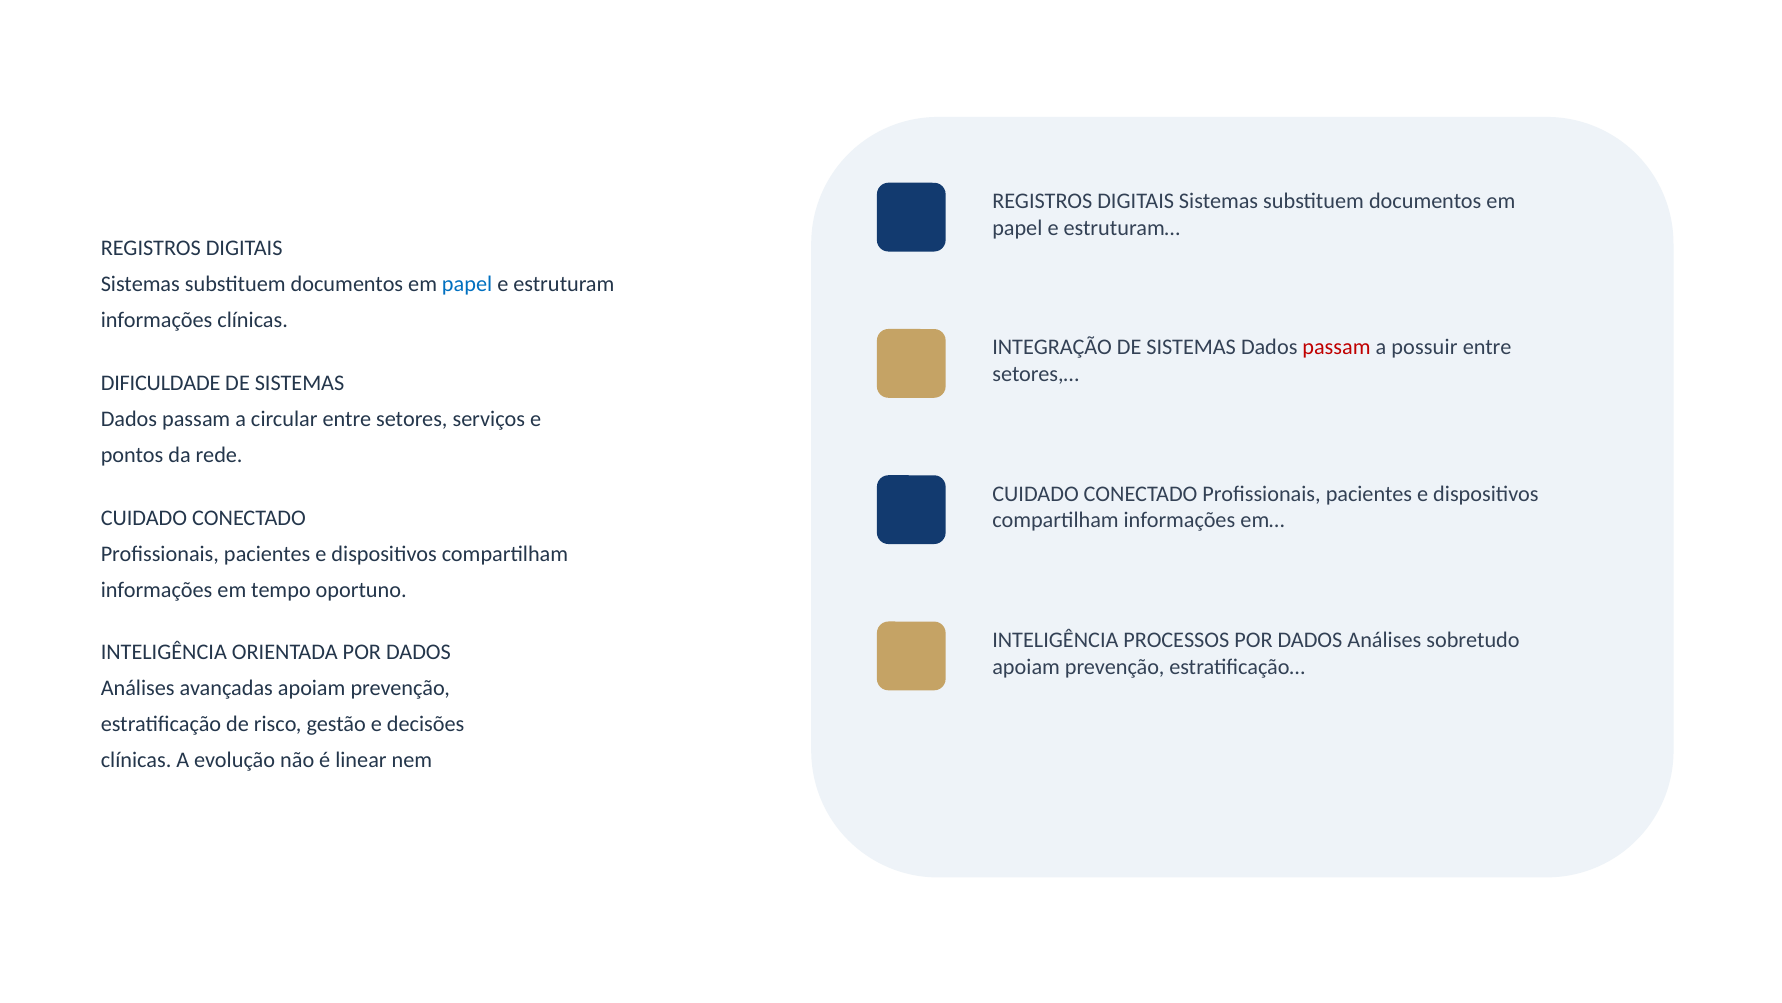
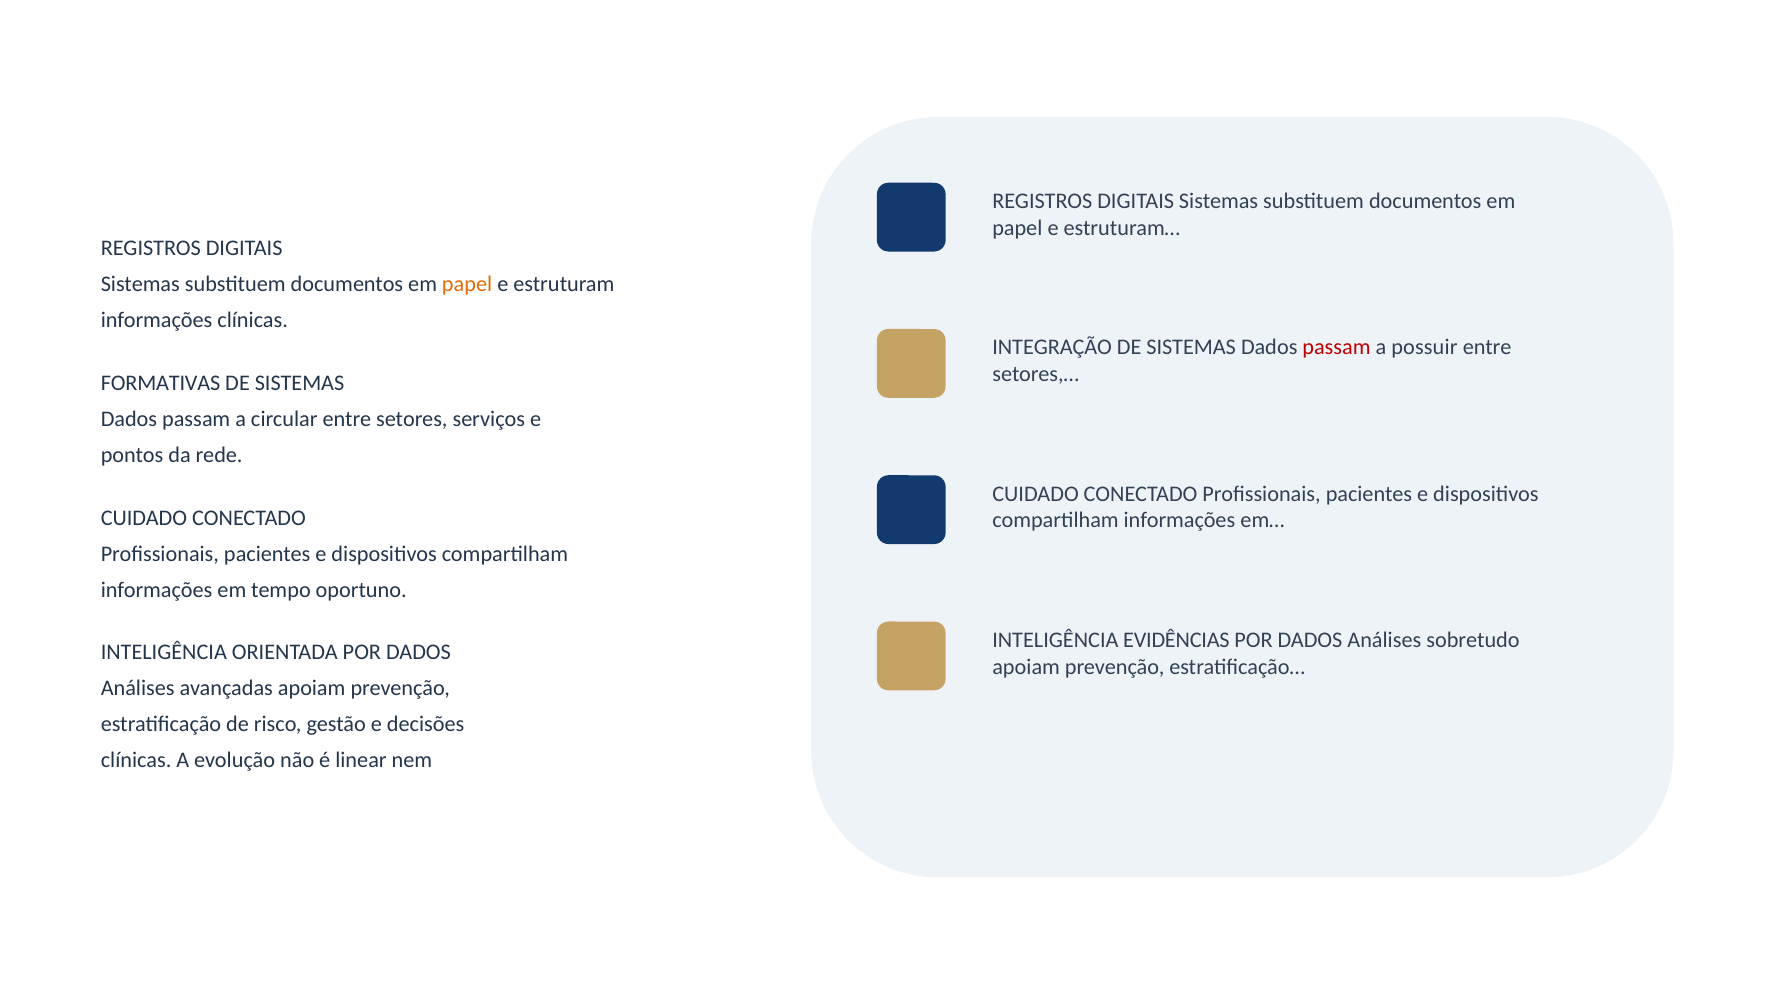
papel colour: blue -> orange (467, 284)
DIFICULDADE: DIFICULDADE -> FORMATIVAS (161, 383)
PROCESSOS: PROCESSOS -> EVIDÊNCIAS (1176, 640)
